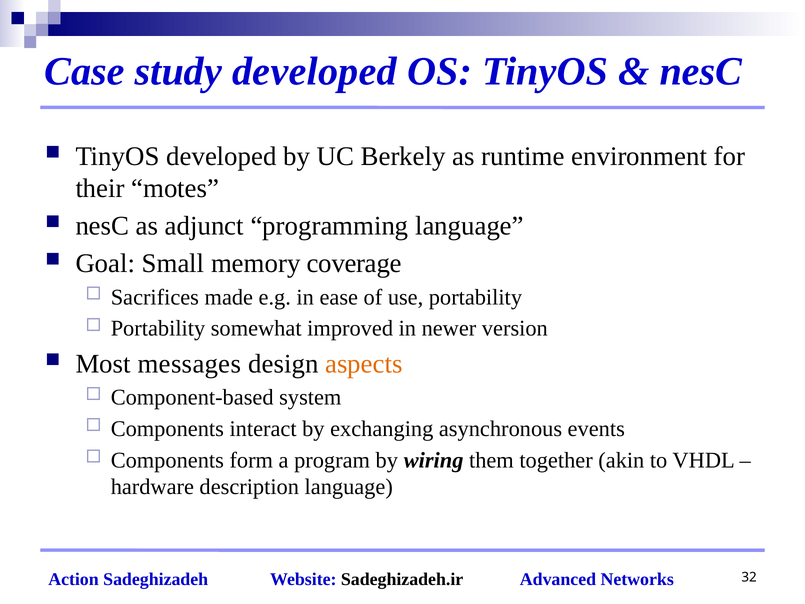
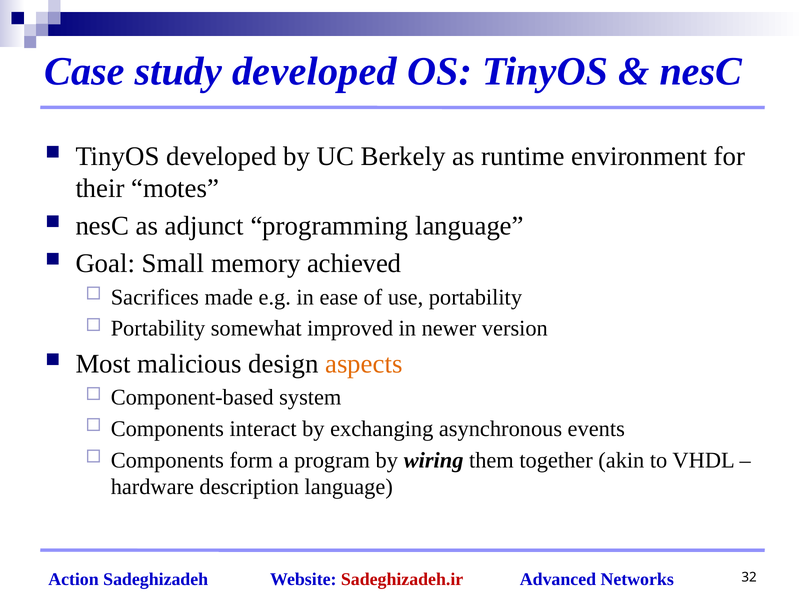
coverage: coverage -> achieved (354, 263)
messages: messages -> malicious (190, 364)
Sadeghizadeh.ir colour: black -> red (402, 579)
